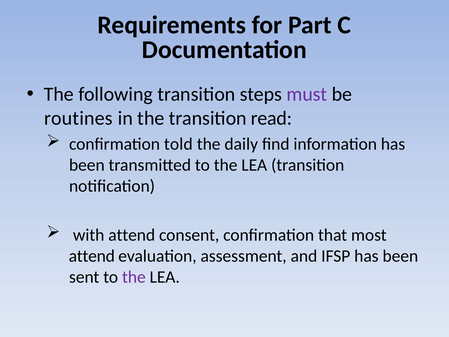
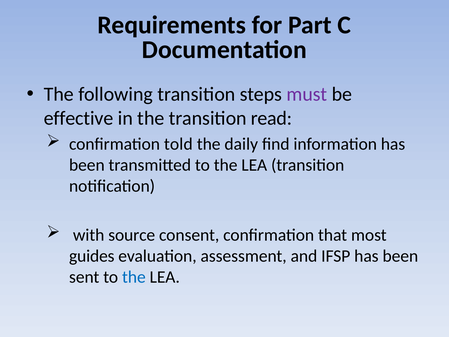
routines: routines -> effective (79, 118)
with attend: attend -> source (132, 235)
attend: attend -> guides (92, 256)
the colour: purple -> blue (134, 277)
